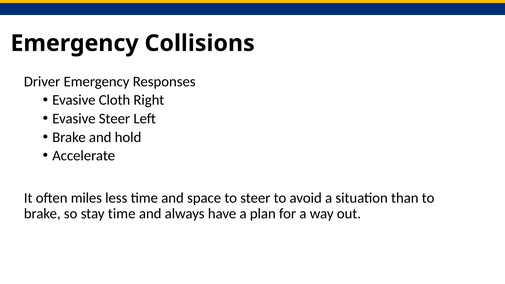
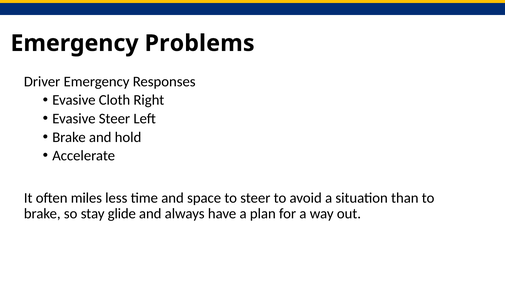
Collisions: Collisions -> Problems (200, 43)
stay time: time -> glide (122, 214)
